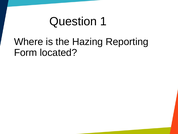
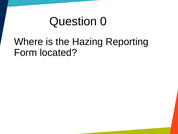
1: 1 -> 0 (103, 21)
